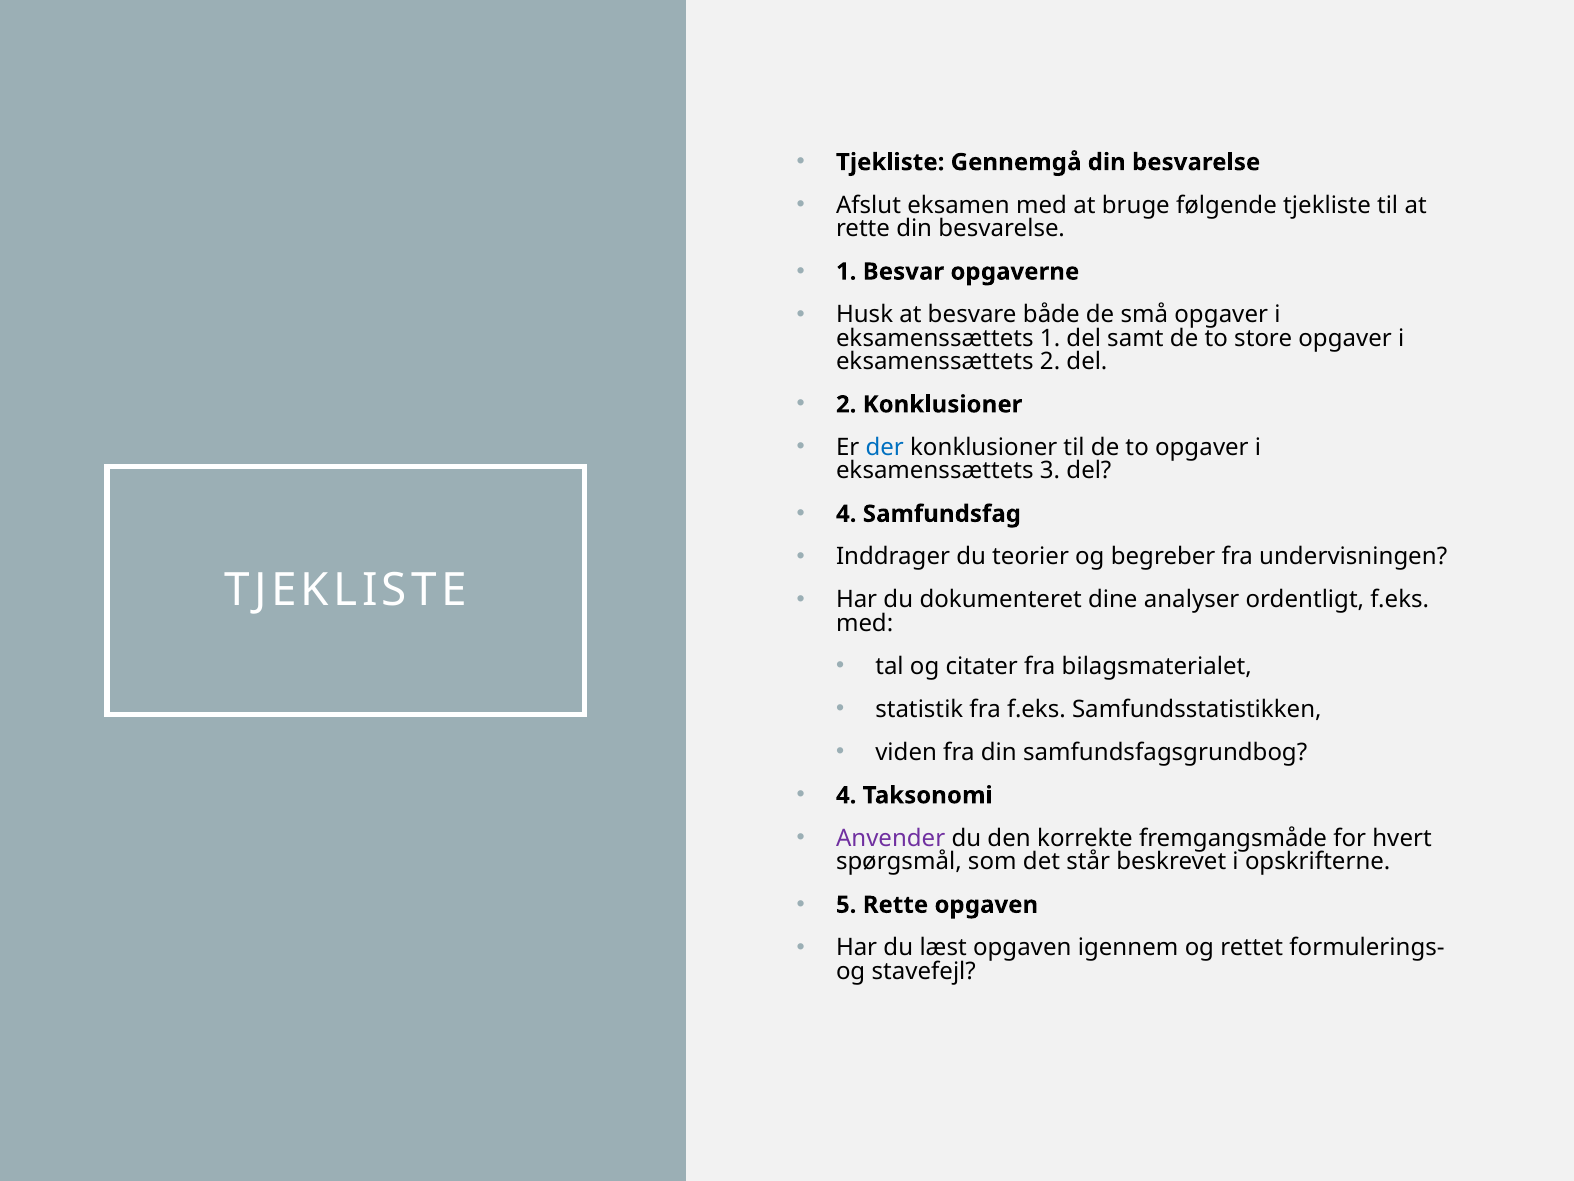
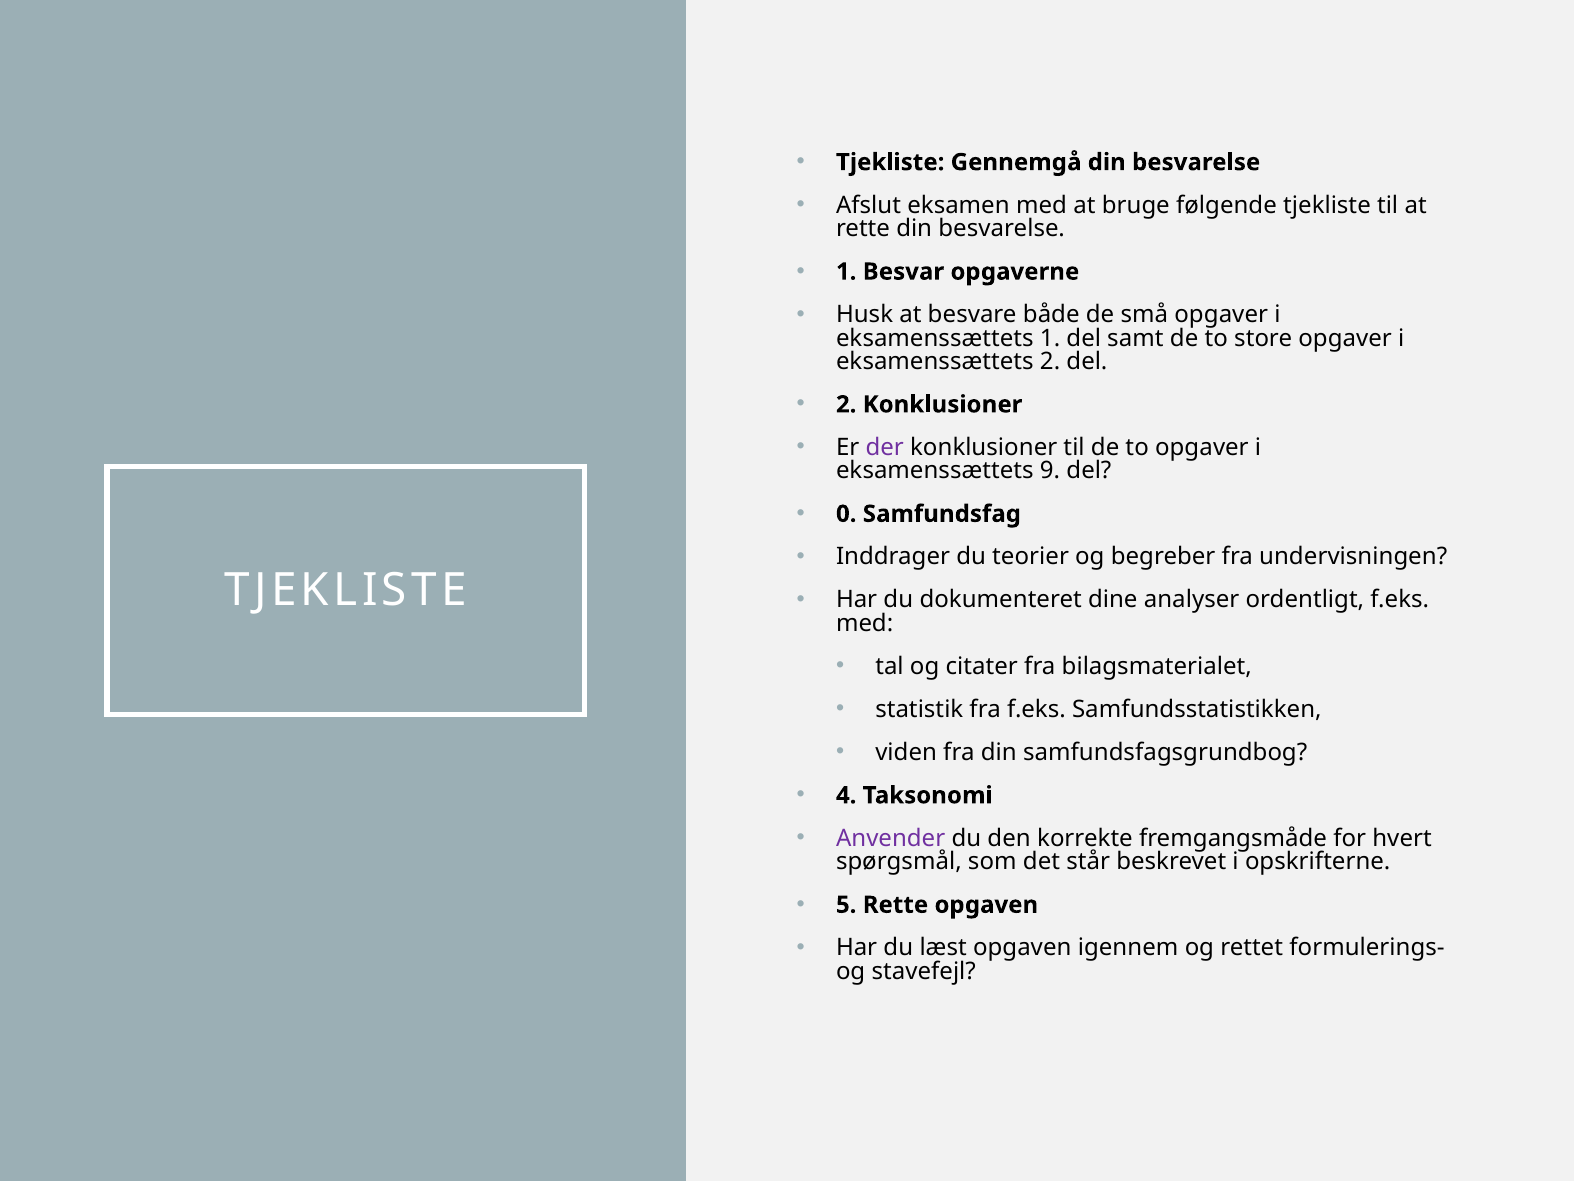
der colour: blue -> purple (885, 447)
3: 3 -> 9 (1050, 471)
4: 4 -> 0 (846, 514)
